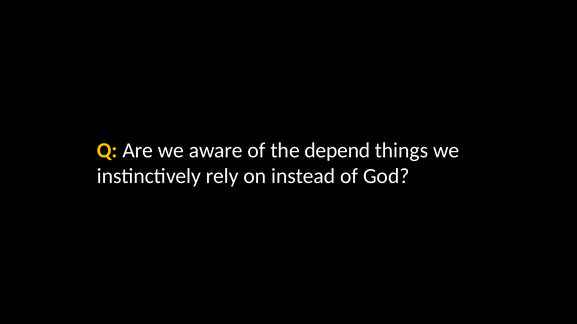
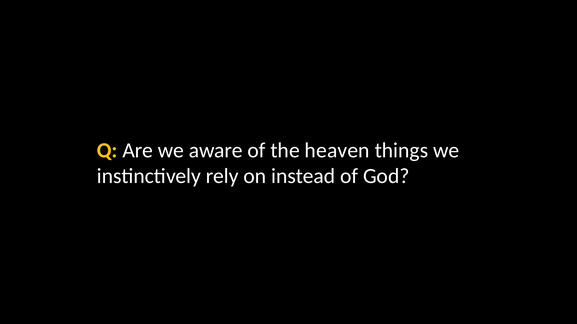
depend: depend -> heaven (337, 150)
